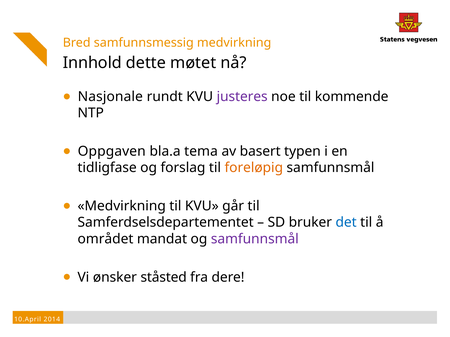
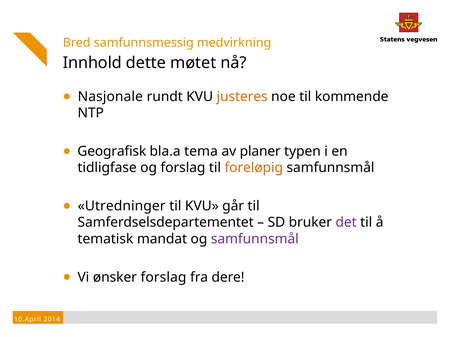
justeres colour: purple -> orange (242, 97)
Oppgaven: Oppgaven -> Geografisk (112, 151)
basert: basert -> planer (260, 151)
Medvirkning: Medvirkning -> Utredninger (122, 206)
det colour: blue -> purple (346, 223)
området: området -> tematisk (105, 239)
ønsker ståsted: ståsted -> forslag (164, 278)
